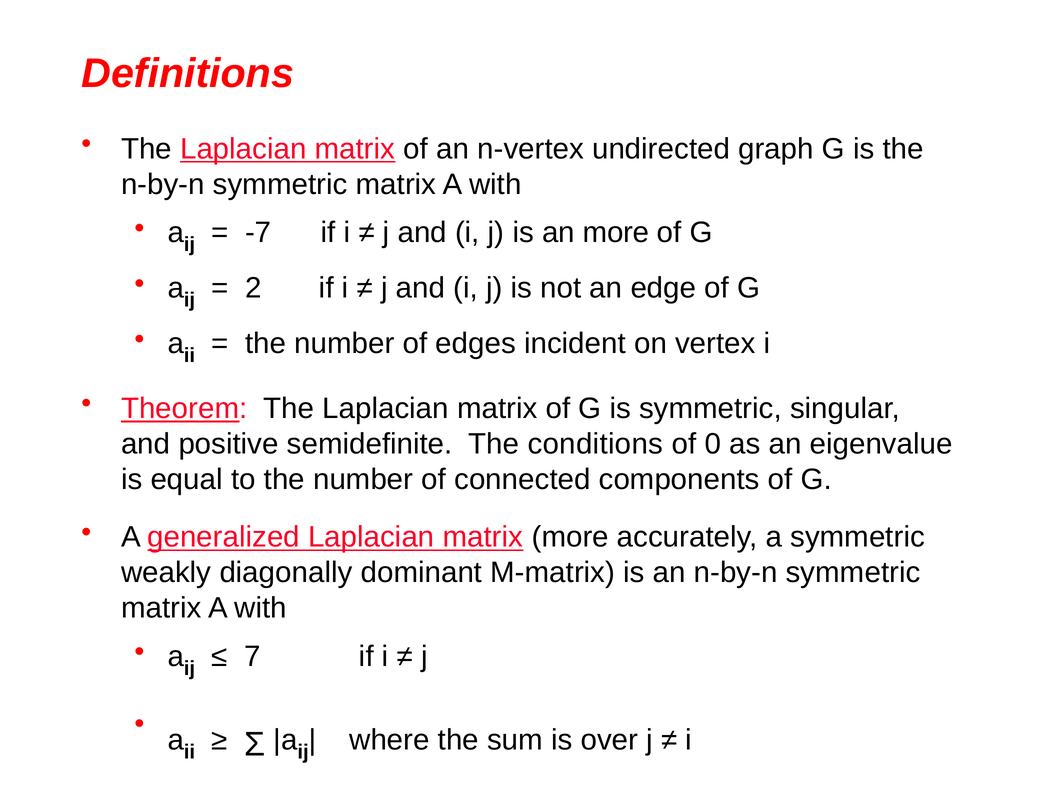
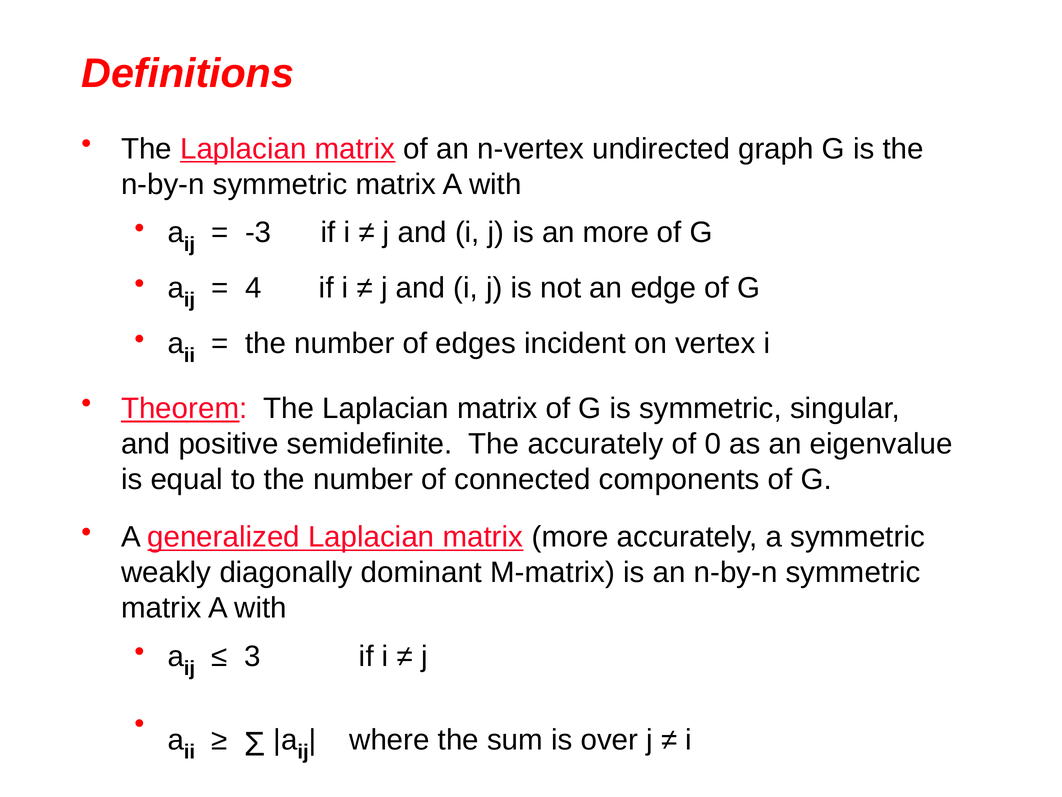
-7: -7 -> -3 (258, 233)
2: 2 -> 4 (253, 288)
The conditions: conditions -> accurately (595, 444)
7: 7 -> 3 (252, 656)
